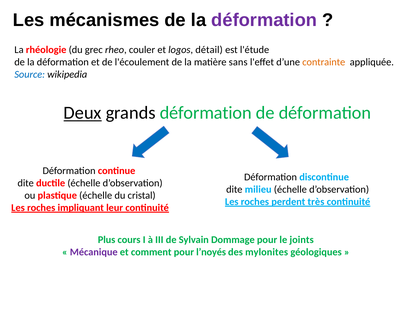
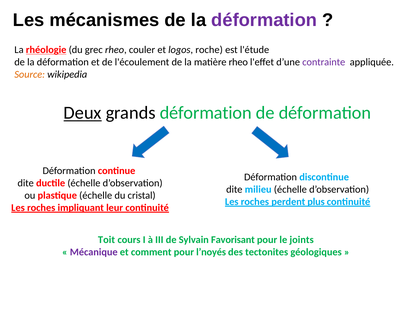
rhéologie underline: none -> present (46, 50)
détail: détail -> roche (209, 50)
matière sans: sans -> rheo (238, 62)
contrainte colour: orange -> purple (324, 62)
Source colour: blue -> orange (30, 74)
très: très -> plus (316, 202)
Plus: Plus -> Toit (107, 240)
Dommage: Dommage -> Favorisant (233, 240)
mylonites: mylonites -> tectonites (267, 252)
